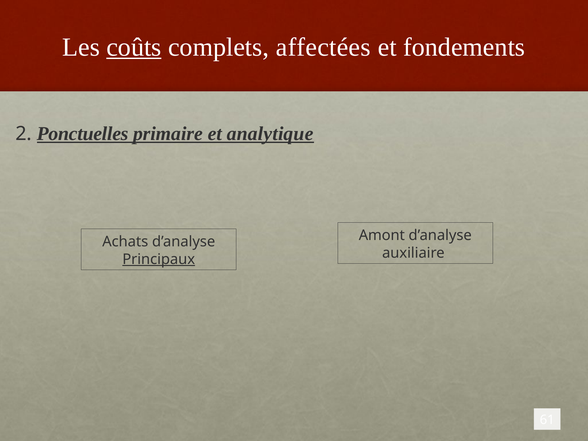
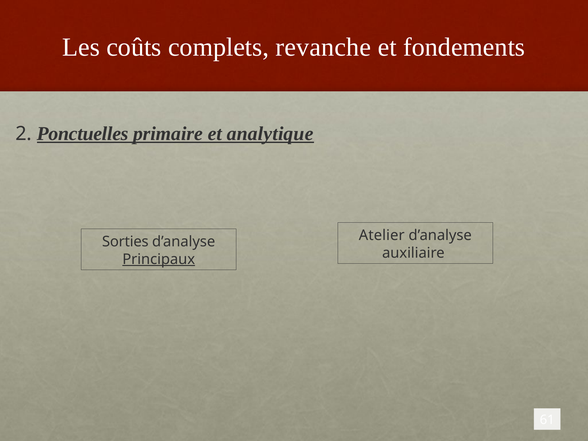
coûts underline: present -> none (134, 47)
affectées: affectées -> revanche (323, 47)
Amont: Amont -> Atelier (382, 235)
Achats: Achats -> Sorties (125, 242)
